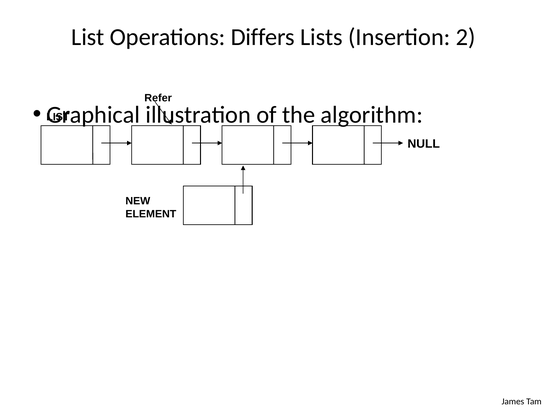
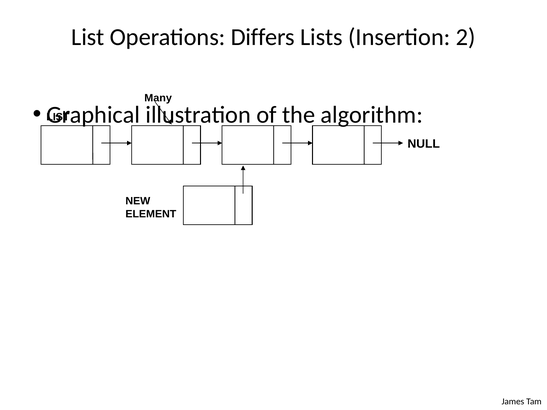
Refer: Refer -> Many (158, 98)
